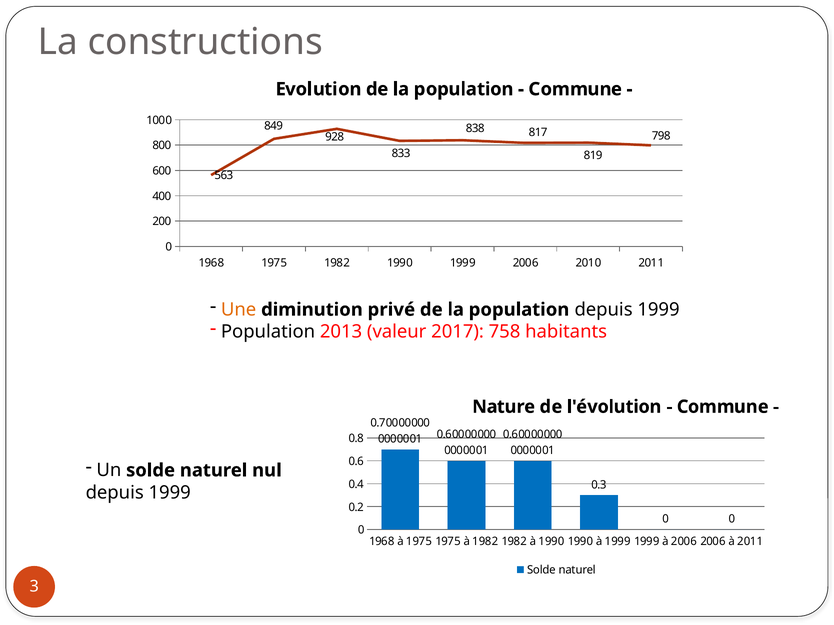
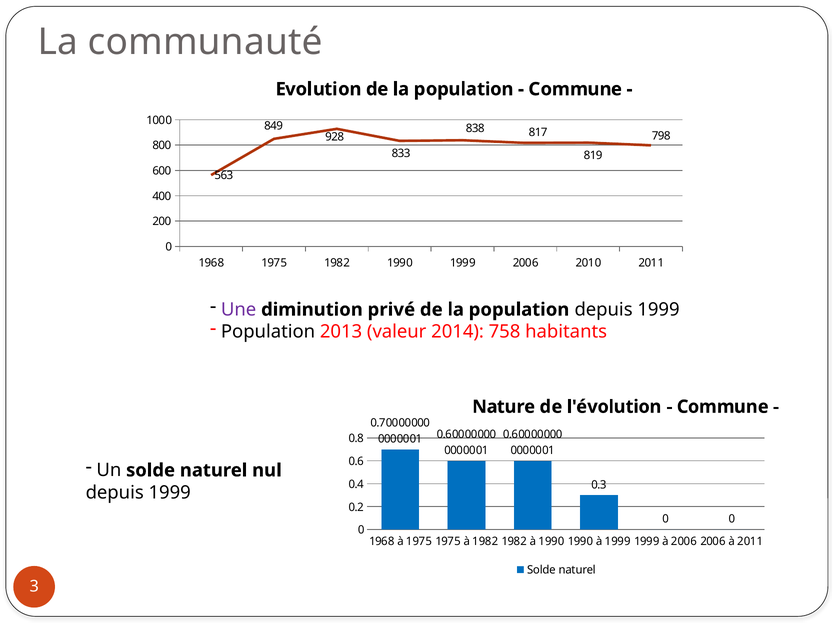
constructions: constructions -> communauté (205, 42)
Une colour: orange -> purple (239, 310)
2017: 2017 -> 2014 (458, 332)
